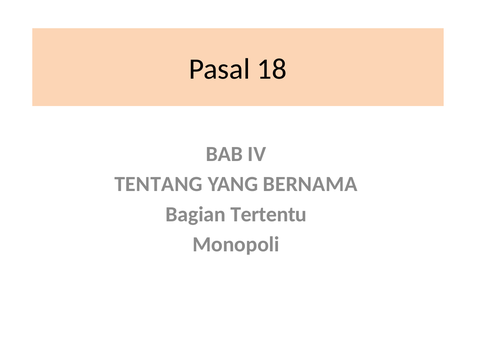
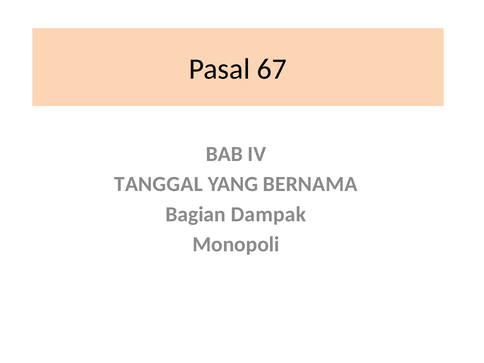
18: 18 -> 67 (272, 69)
TENTANG: TENTANG -> TANGGAL (158, 184)
Tertentu: Tertentu -> Dampak (268, 214)
